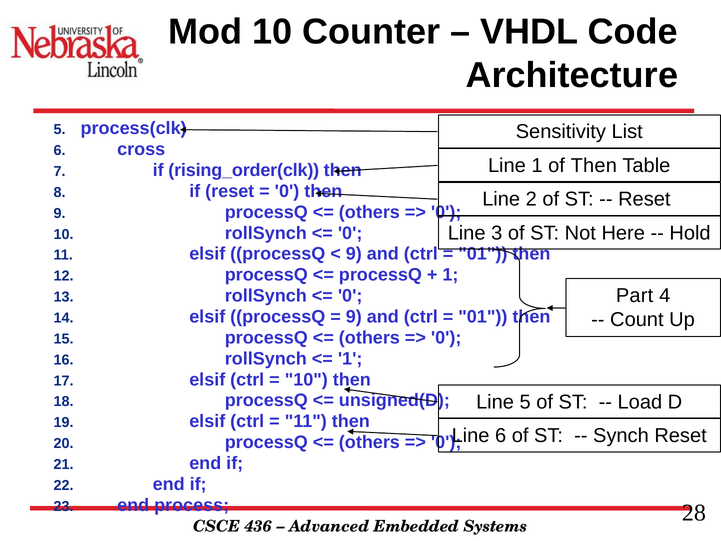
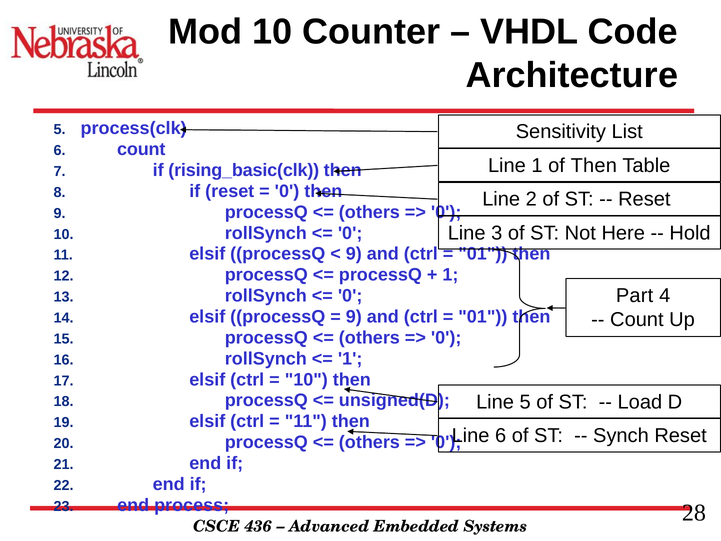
6 cross: cross -> count (141, 149)
rising_order(clk: rising_order(clk -> rising_basic(clk (244, 170)
